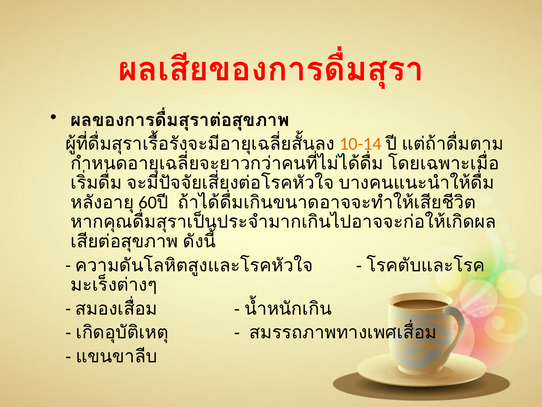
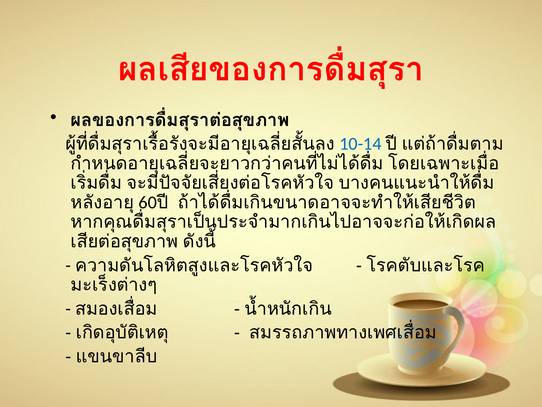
10-14 colour: orange -> blue (360, 144)
